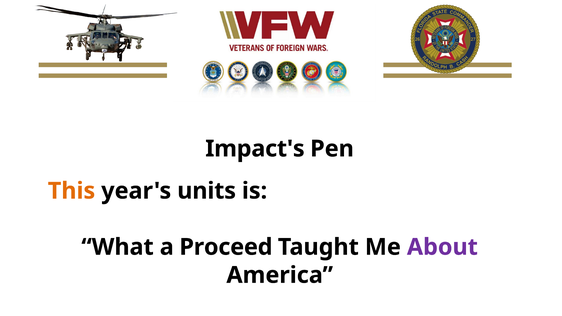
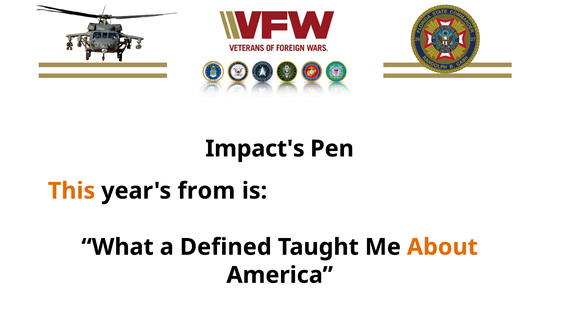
units: units -> from (206, 191)
Proceed: Proceed -> Defined (226, 247)
About colour: purple -> orange (442, 247)
